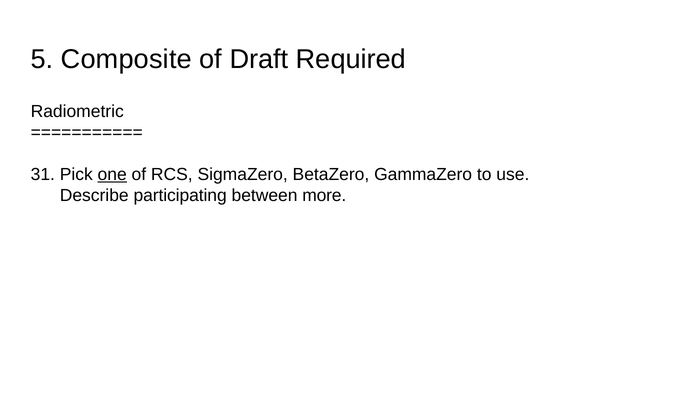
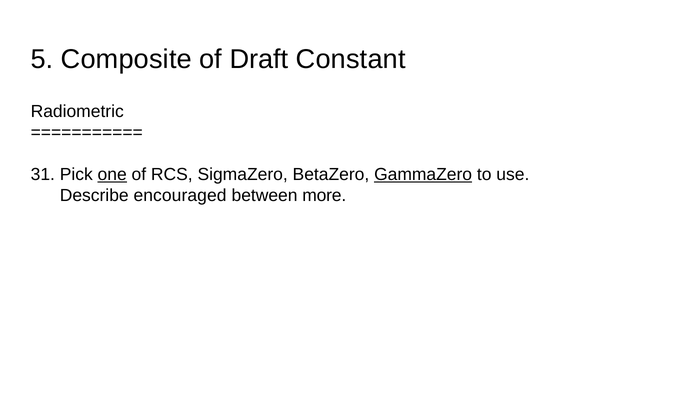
Required: Required -> Constant (351, 59)
GammaZero underline: none -> present (423, 175)
participating: participating -> encouraged (180, 196)
